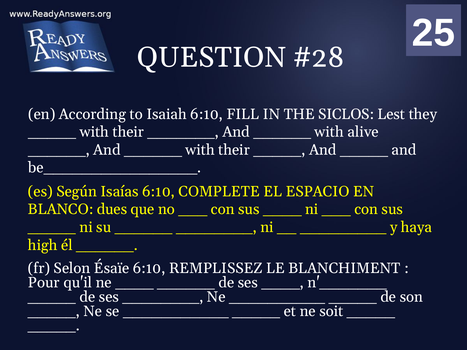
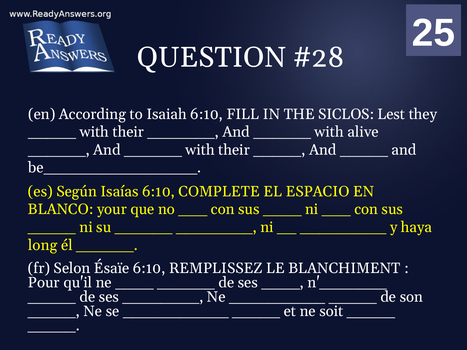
dues: dues -> your (112, 210)
high: high -> long (43, 245)
